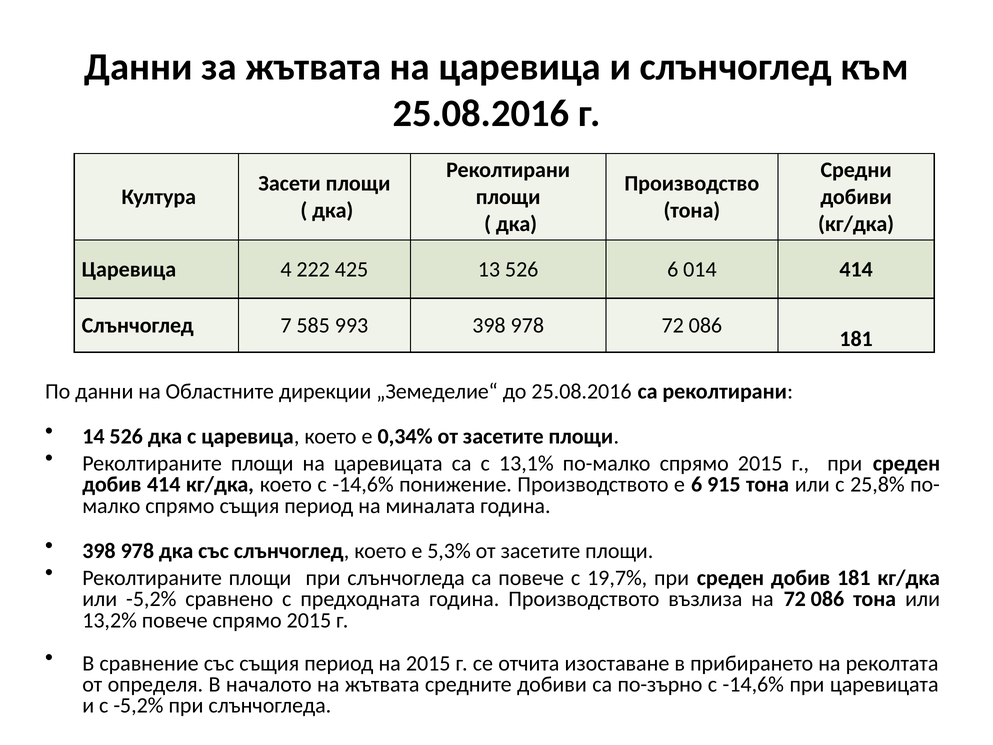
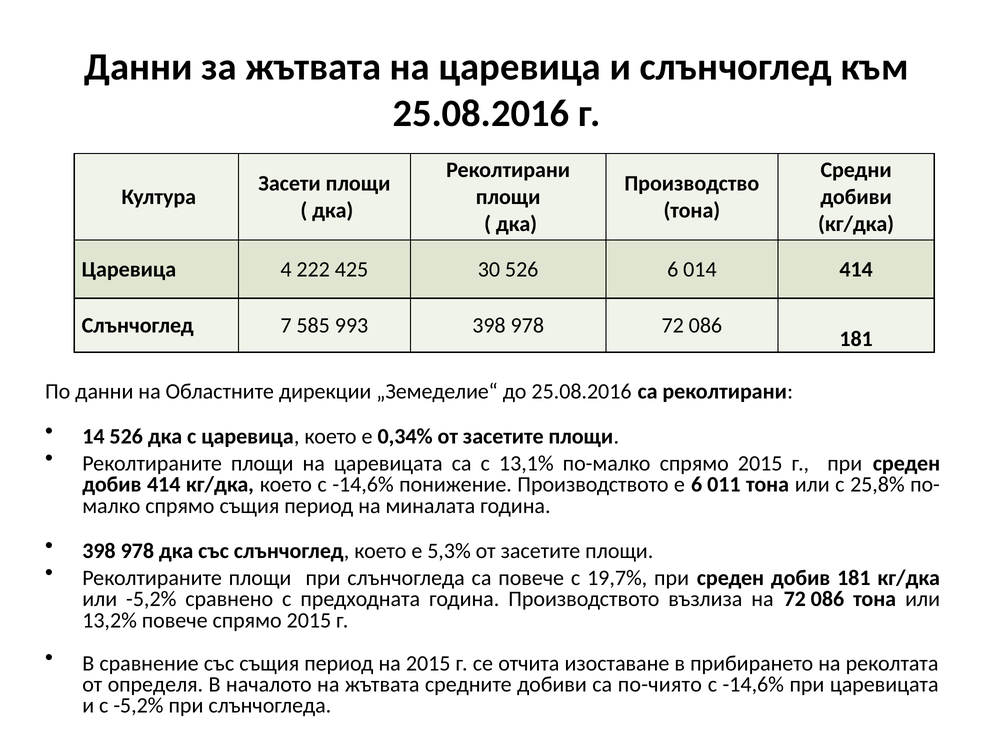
13: 13 -> 30 (489, 269)
915: 915 -> 011 (724, 484)
по-зърно: по-зърно -> по-чиято (660, 684)
